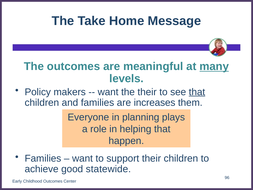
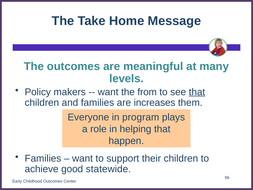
many underline: present -> none (214, 66)
the their: their -> from (147, 92)
planning: planning -> program (141, 117)
